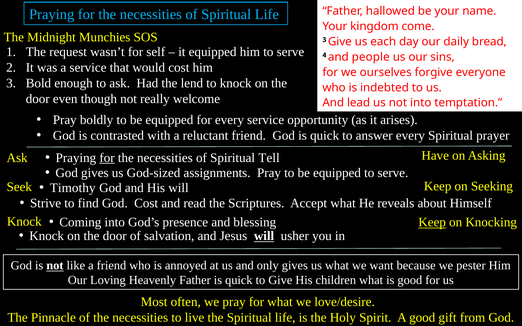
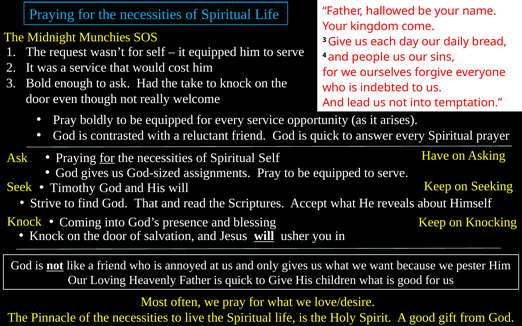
lend: lend -> take (192, 83)
Spiritual Tell: Tell -> Self (269, 158)
God Cost: Cost -> That (146, 203)
Keep underline: present -> none (432, 222)
